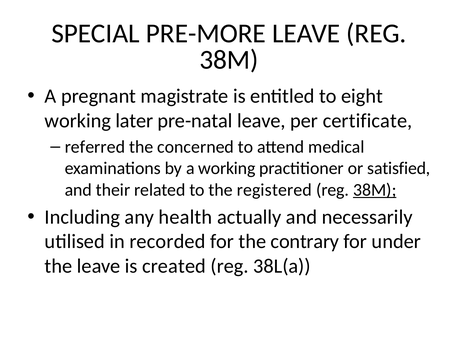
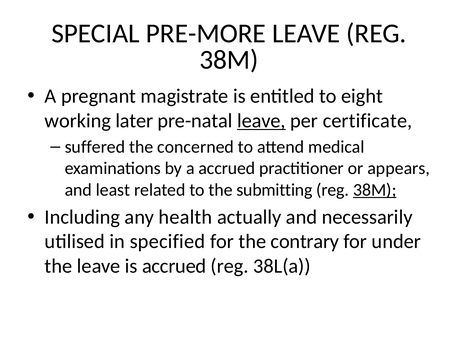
leave underline: none -> present (261, 121)
referred: referred -> suffered (95, 147)
a working: working -> accrued (227, 168)
satisfied: satisfied -> appears (399, 168)
their: their -> least (113, 190)
registered: registered -> submitting (274, 190)
recorded: recorded -> specified (167, 241)
is created: created -> accrued (174, 266)
